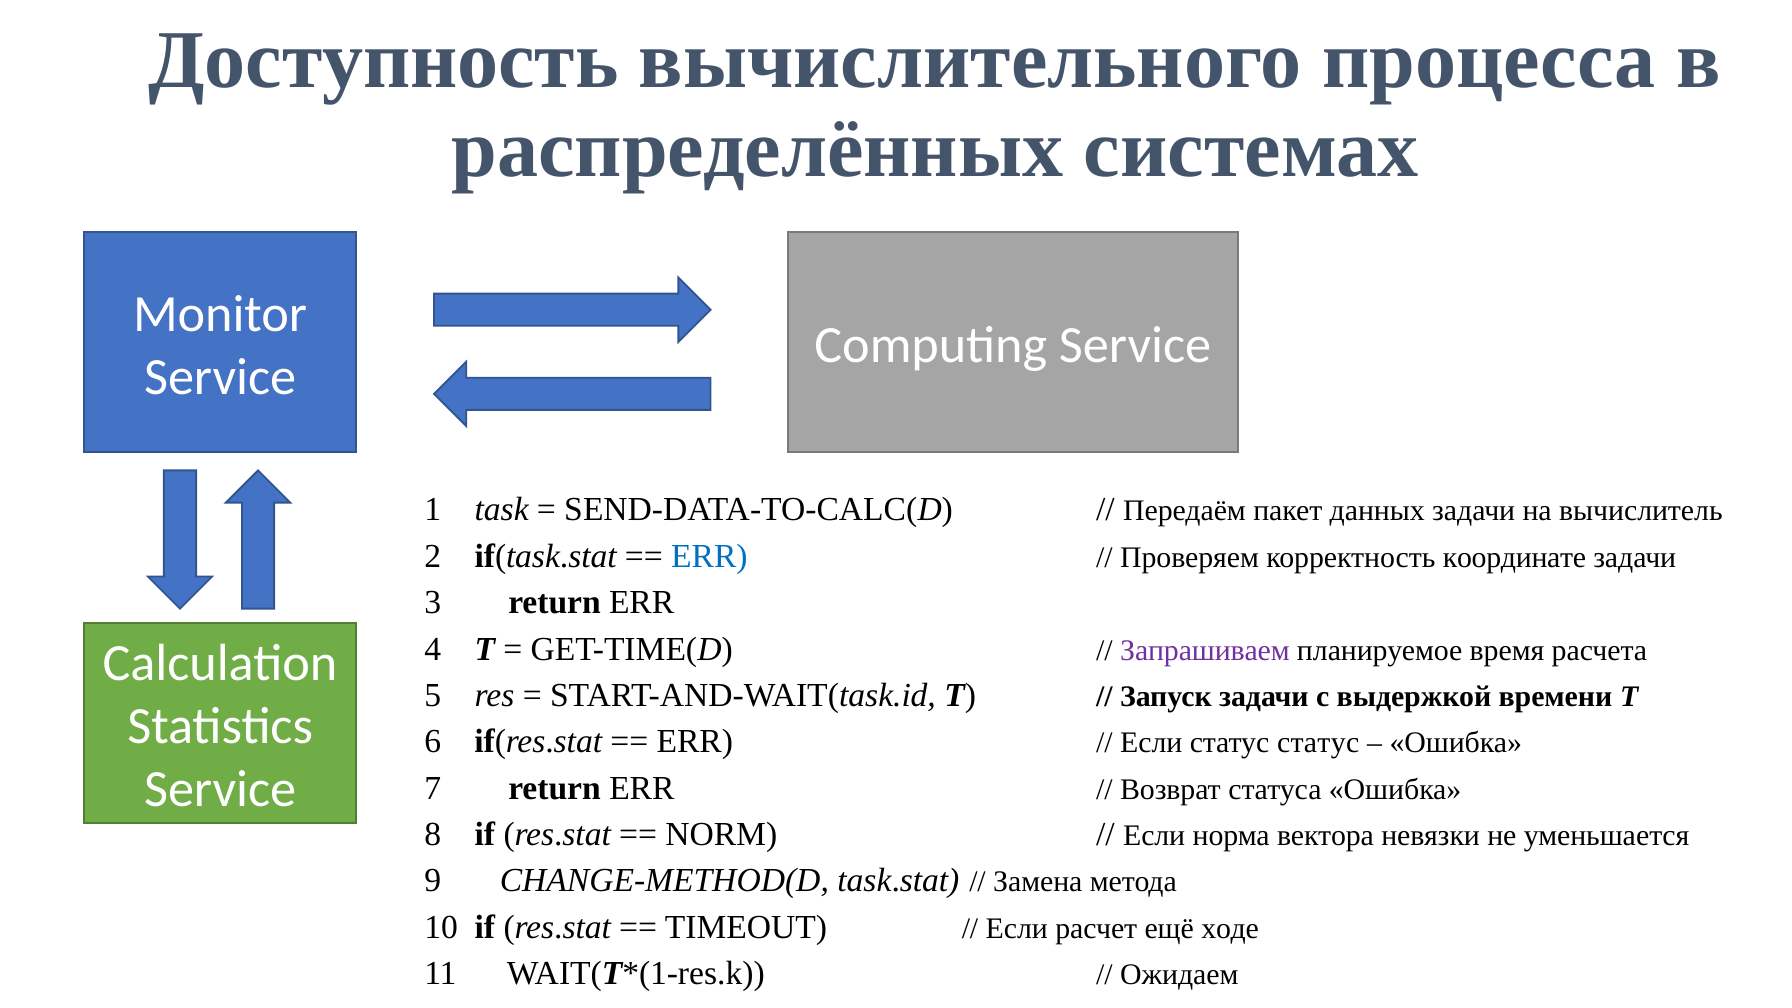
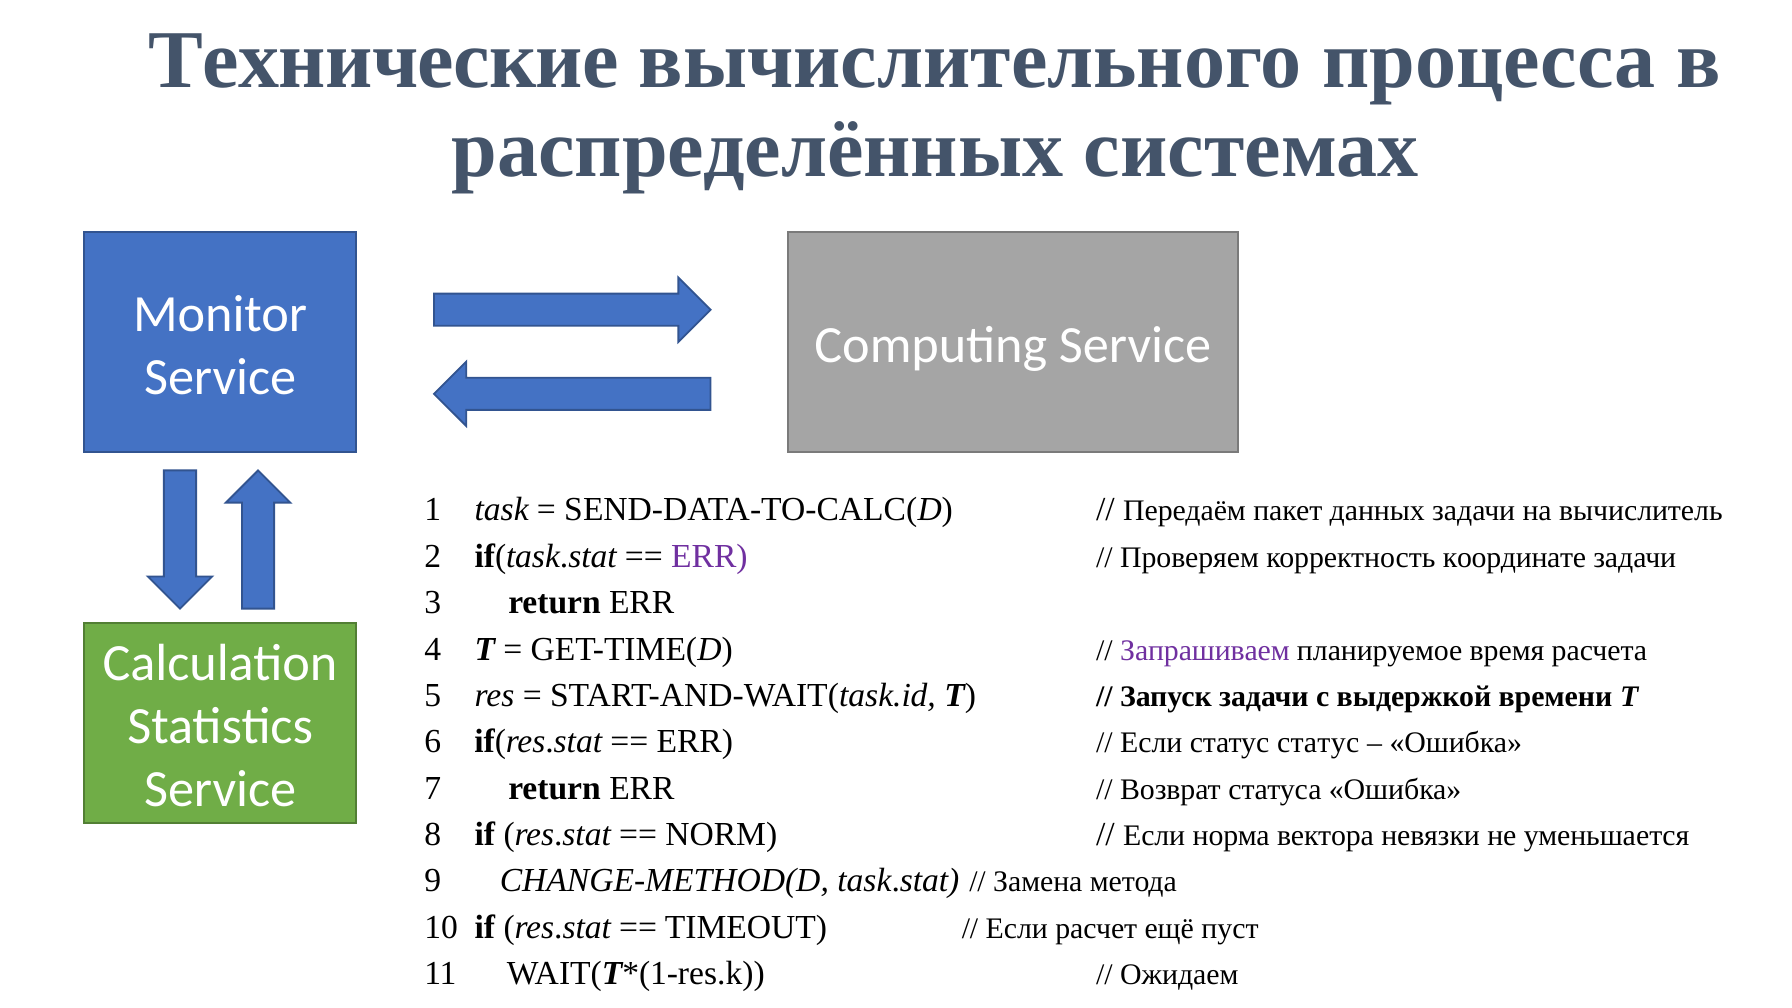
Доступность: Доступность -> Технические (384, 60)
ERR colour: blue -> purple (709, 556)
ходе: ходе -> пуст (1230, 928)
